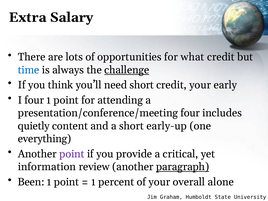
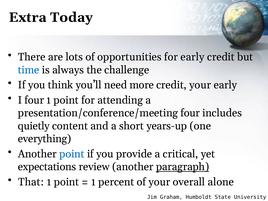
Salary: Salary -> Today (71, 17)
for what: what -> early (192, 57)
challenge underline: present -> none (127, 70)
need short: short -> more (142, 85)
early-up: early-up -> years-up (167, 126)
point colour: purple -> blue (72, 153)
information: information -> expectations (47, 166)
Been: Been -> That (31, 181)
